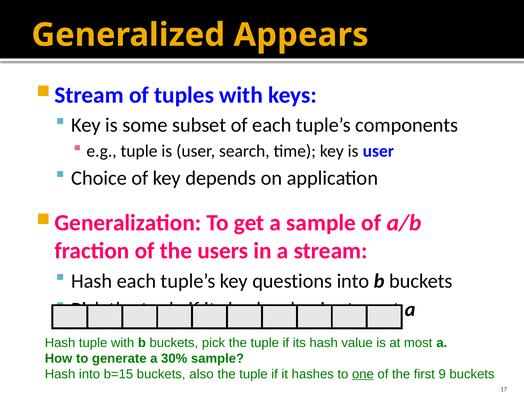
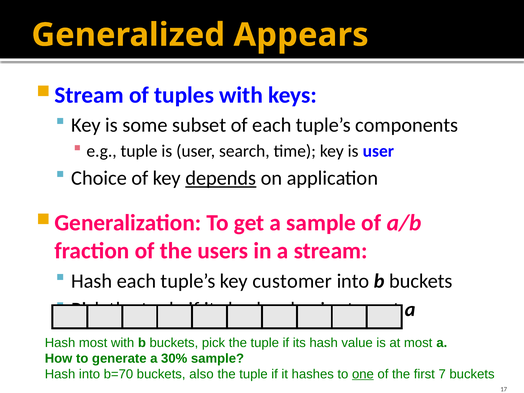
depends underline: none -> present (221, 178)
questions: questions -> customer (292, 281)
Hash tuple: tuple -> most (93, 343)
b=15: b=15 -> b=70 (118, 374)
9: 9 -> 7 (442, 374)
